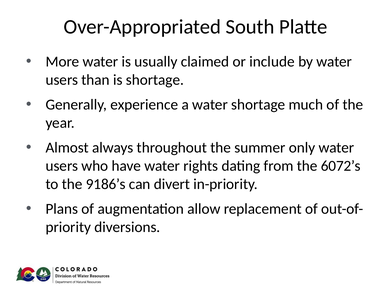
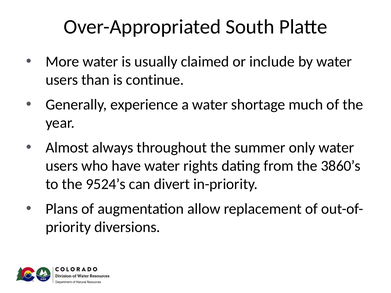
is shortage: shortage -> continue (155, 80)
6072’s: 6072’s -> 3860’s (341, 166)
9186’s: 9186’s -> 9524’s (106, 184)
